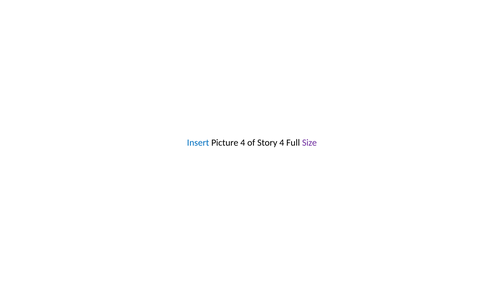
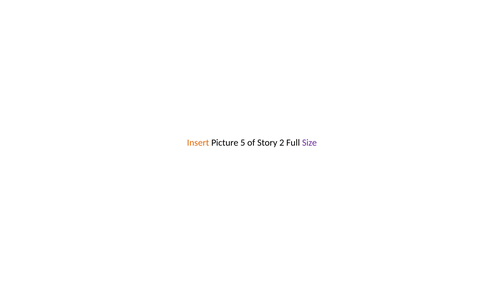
Insert colour: blue -> orange (198, 142)
Picture 4: 4 -> 5 (243, 142)
Story 4: 4 -> 2 (282, 142)
